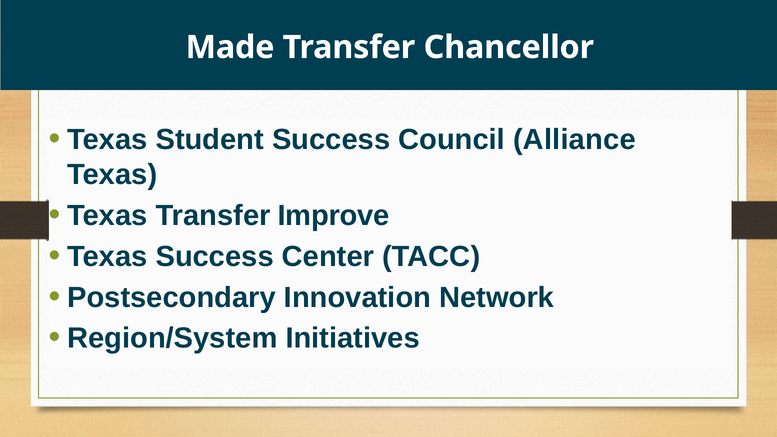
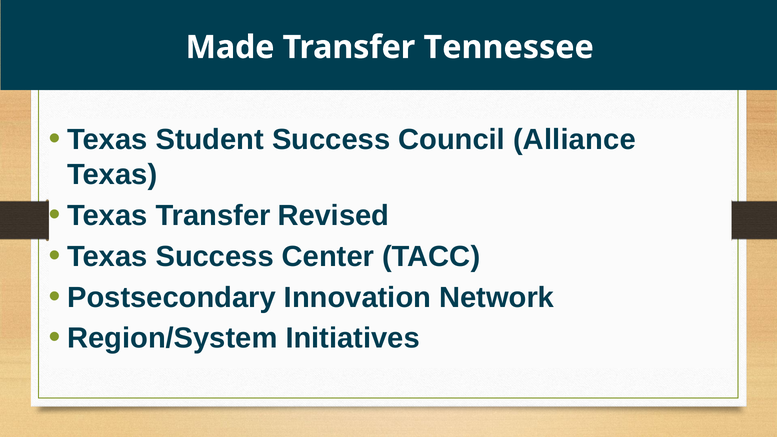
Chancellor: Chancellor -> Tennessee (509, 47)
Improve: Improve -> Revised (333, 216)
